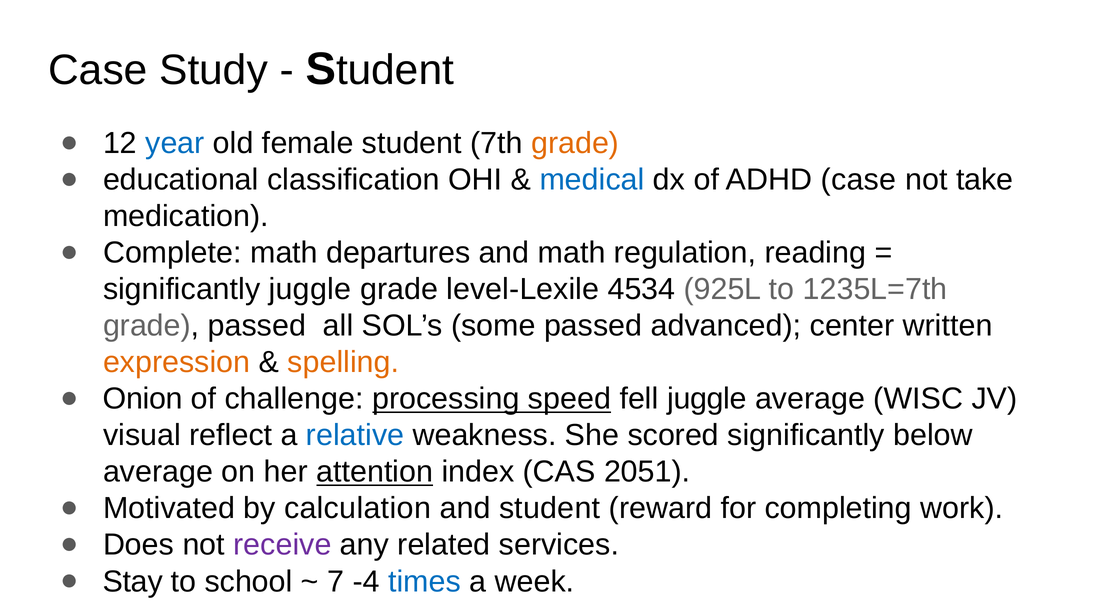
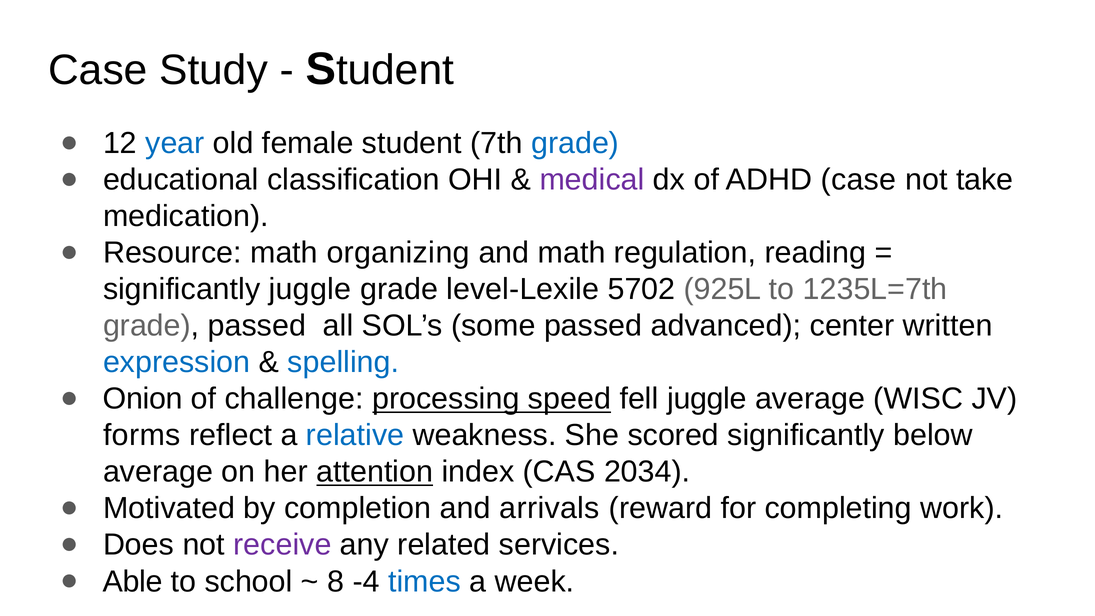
grade colour: orange -> blue (575, 143)
medical colour: blue -> purple (592, 180)
Complete: Complete -> Resource (172, 253)
departures: departures -> organizing (398, 253)
4534: 4534 -> 5702 (641, 289)
expression colour: orange -> blue (177, 362)
spelling colour: orange -> blue (343, 362)
visual: visual -> forms (142, 435)
2051: 2051 -> 2034 (647, 472)
calculation: calculation -> completion (358, 508)
and student: student -> arrivals (550, 508)
Stay: Stay -> Able (133, 581)
7: 7 -> 8 (336, 581)
